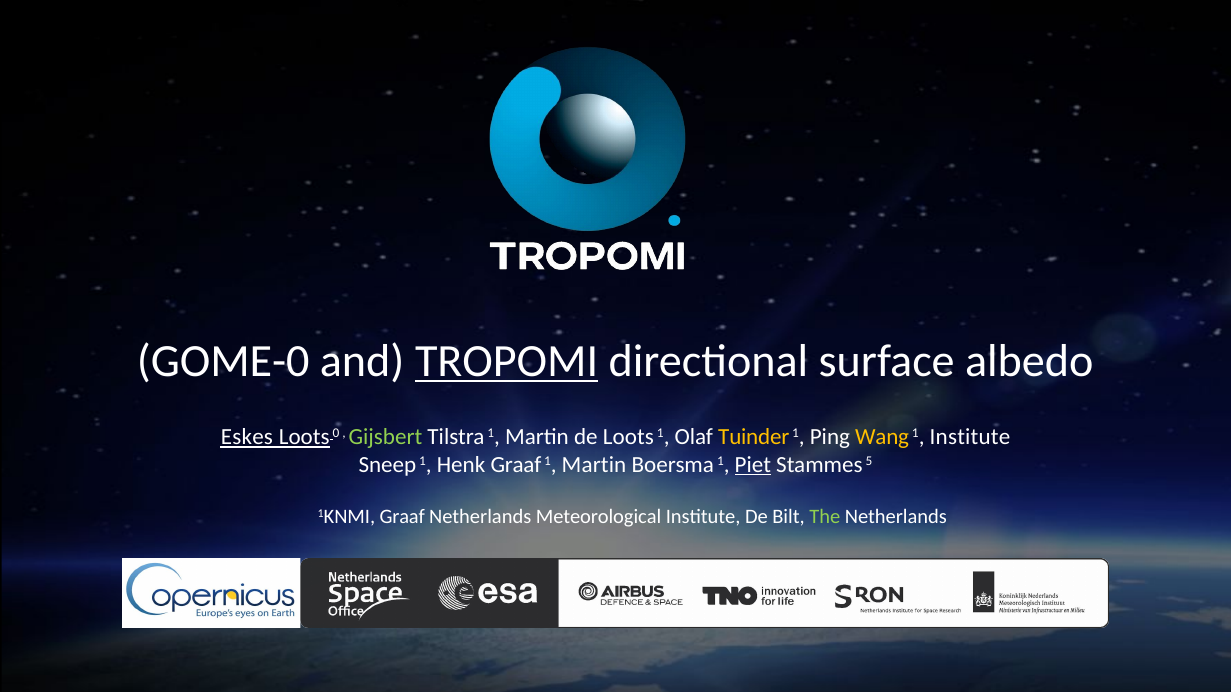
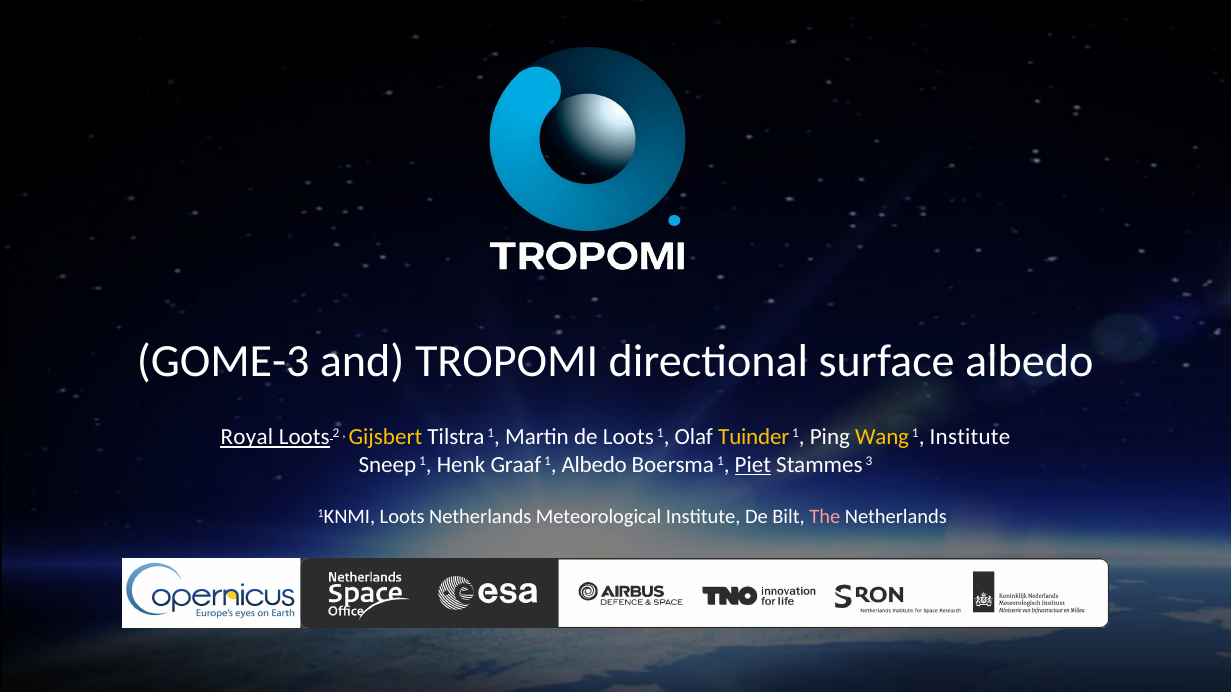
GOME-0: GOME-0 -> GOME-3 (223, 361)
TROPOMI underline: present -> none (507, 361)
Eskes: Eskes -> Royal (247, 437)
0: 0 -> 2 (336, 434)
Gijsbert colour: light green -> yellow (385, 437)
Martin: Martin -> Albedo (594, 465)
5: 5 -> 3 (869, 461)
1KNMI Graaf: Graaf -> Loots (402, 518)
The colour: light green -> pink (825, 518)
